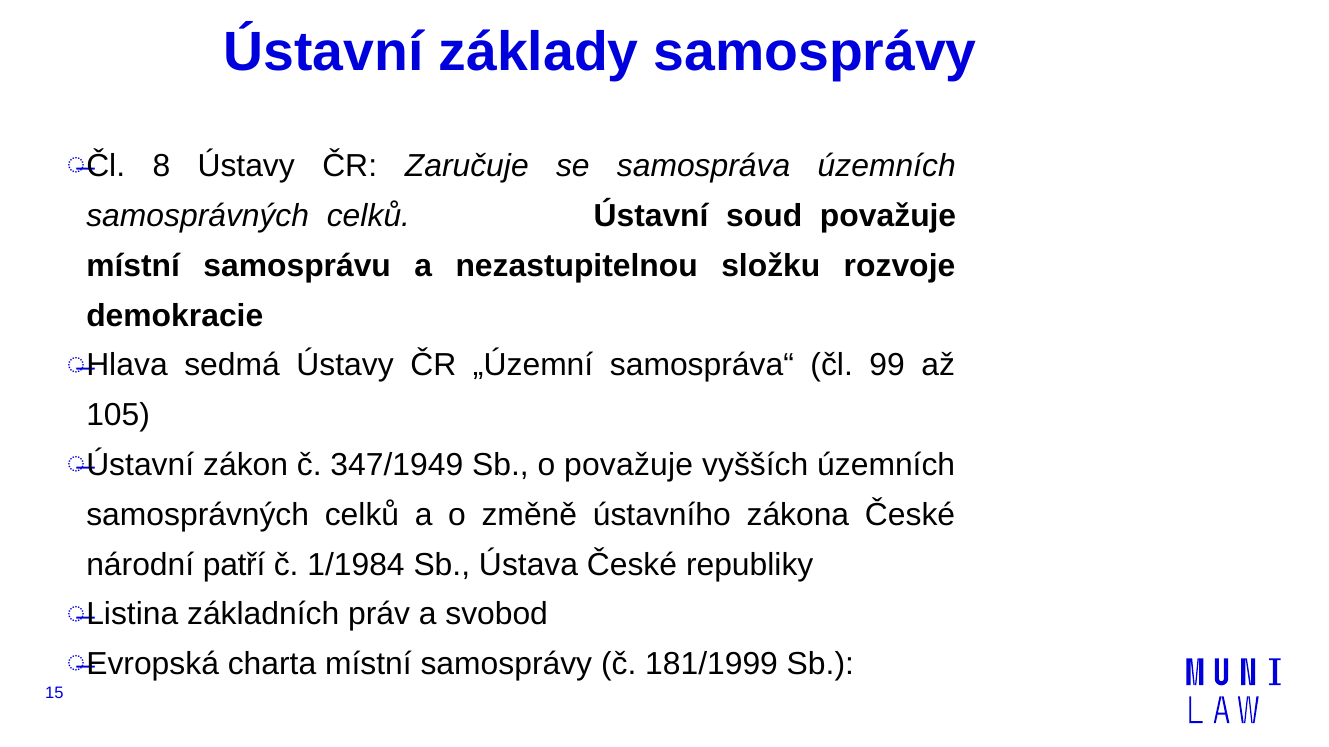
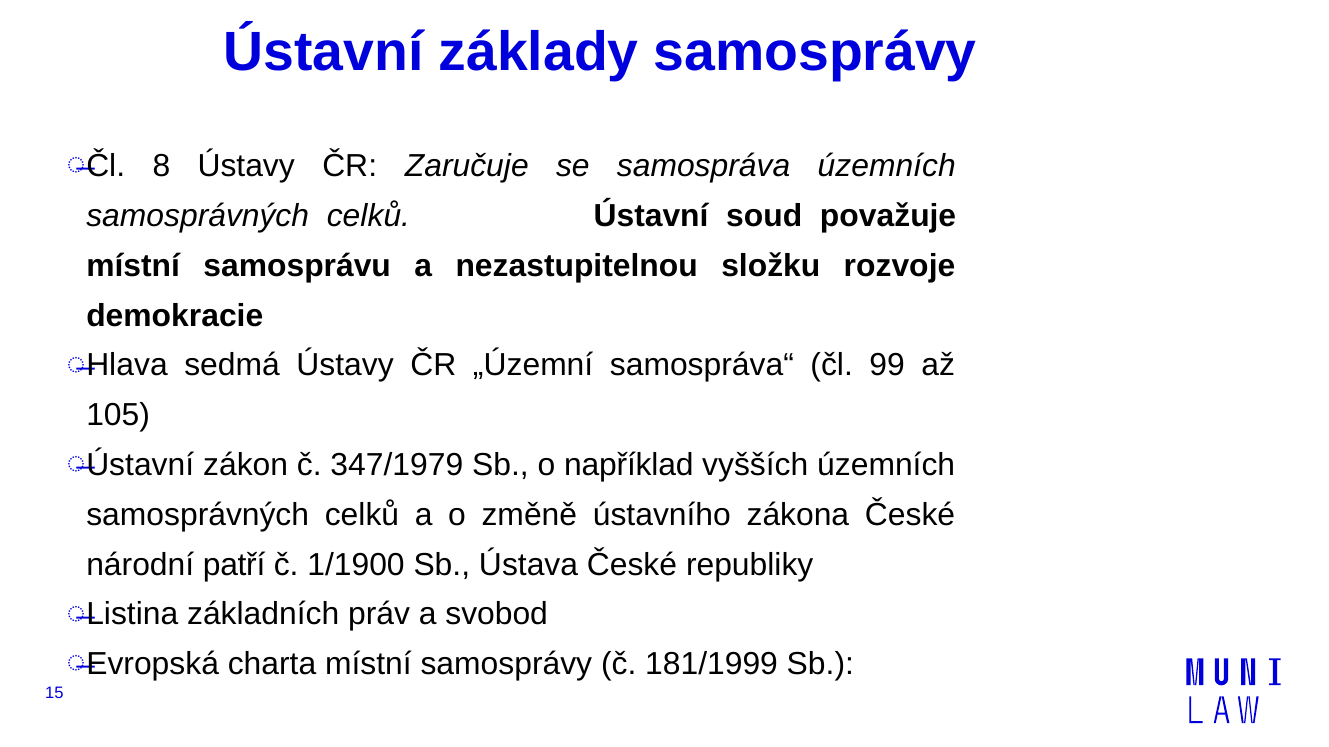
347/1949: 347/1949 -> 347/1979 (397, 465)
o považuje: považuje -> například (629, 465)
1/1984: 1/1984 -> 1/1900 (356, 565)
